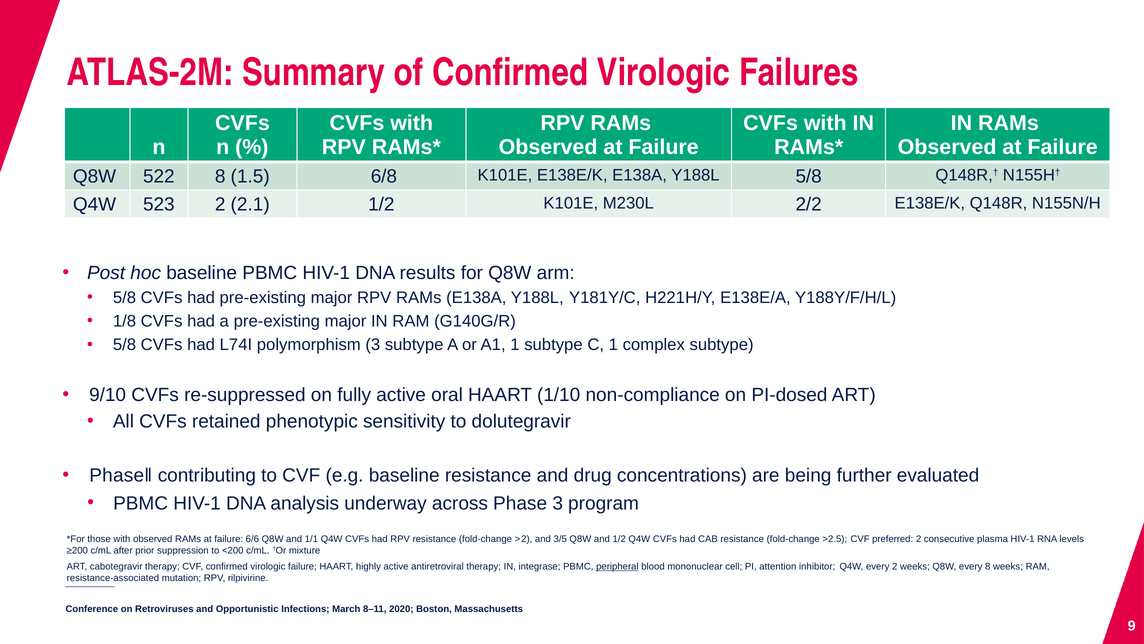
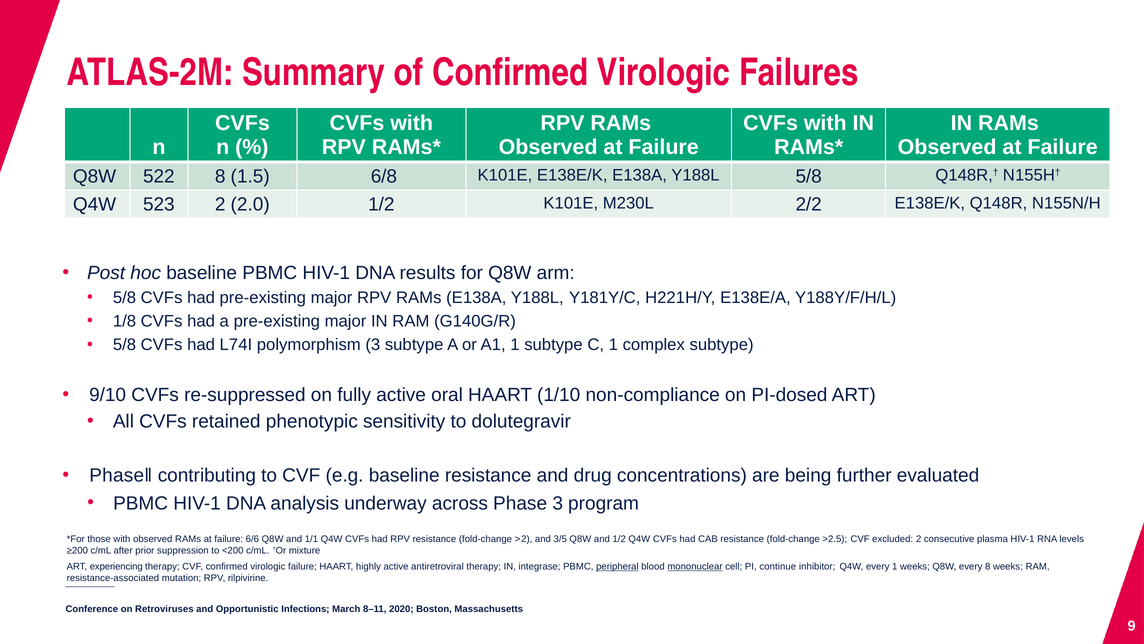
2.1: 2.1 -> 2.0 (250, 204)
preferred: preferred -> excluded (893, 539)
cabotegravir: cabotegravir -> experiencing (116, 566)
mononuclear underline: none -> present (695, 566)
attention: attention -> continue (778, 566)
every 2: 2 -> 1 (895, 566)
